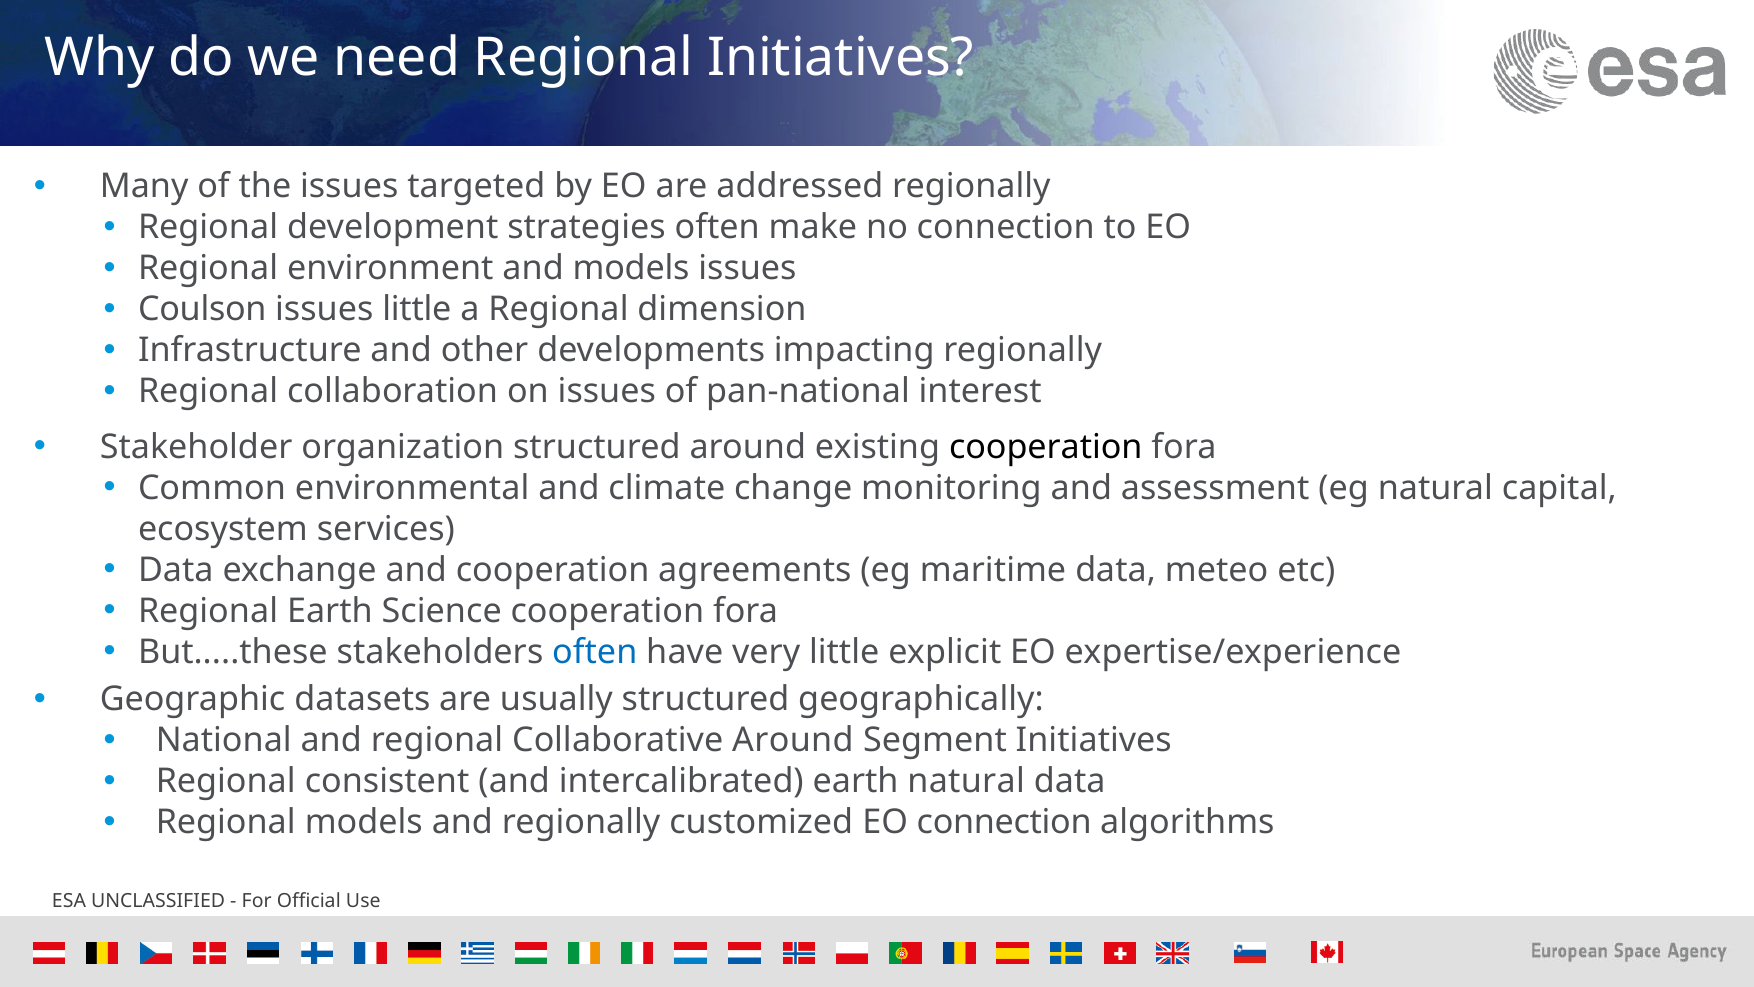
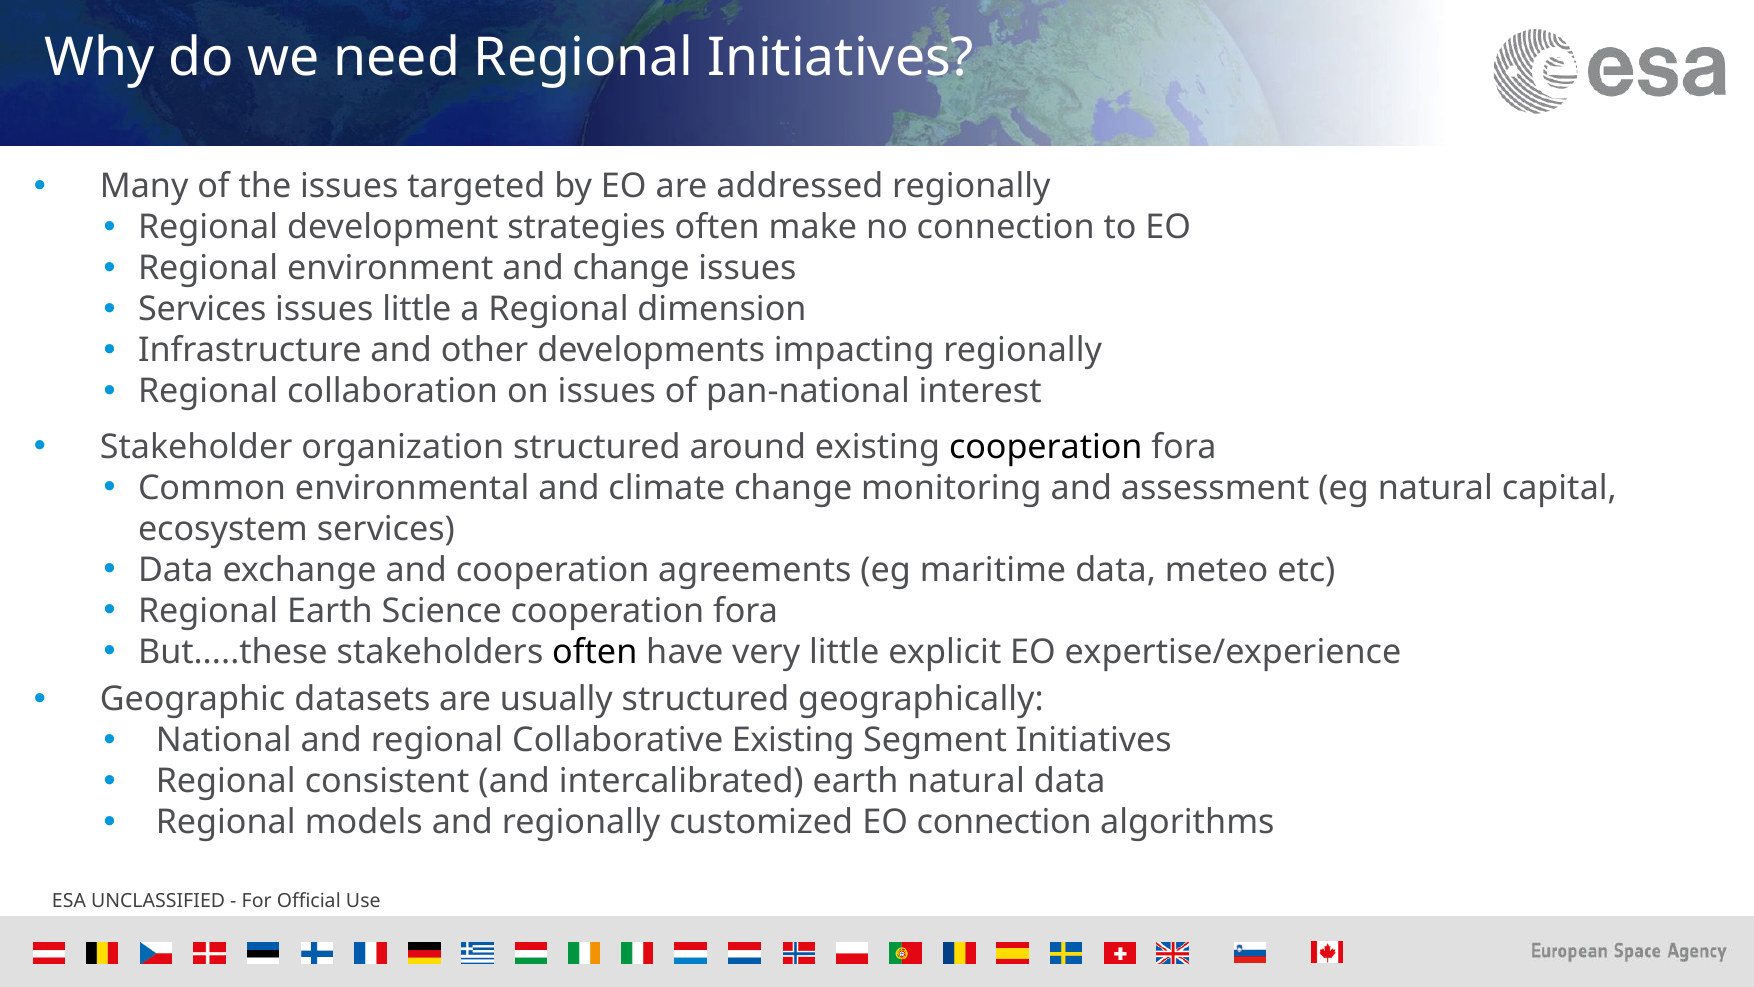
and models: models -> change (631, 269)
Coulson: Coulson -> Services (202, 310)
often colour: blue -> black (595, 652)
Collaborative Around: Around -> Existing (793, 740)
